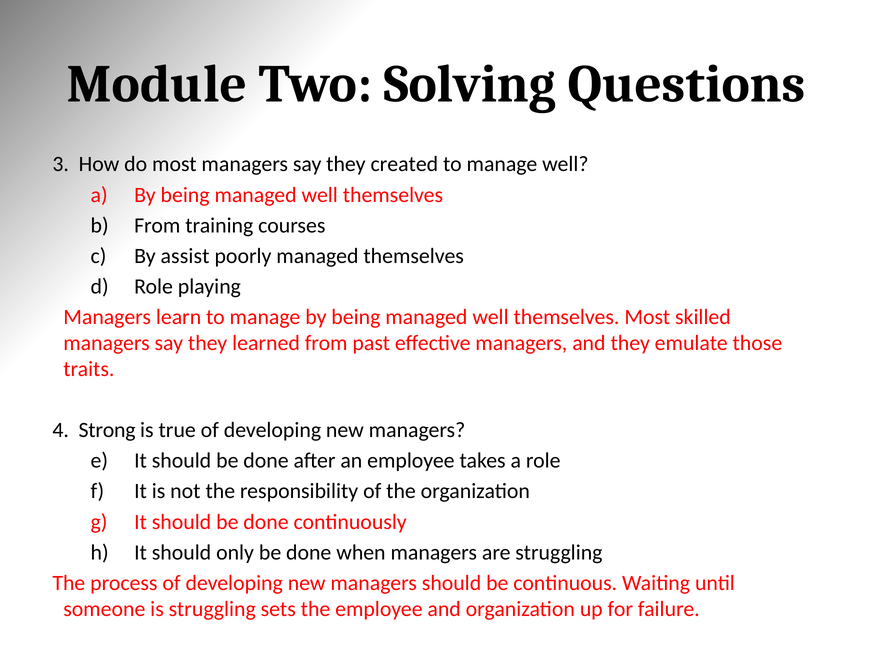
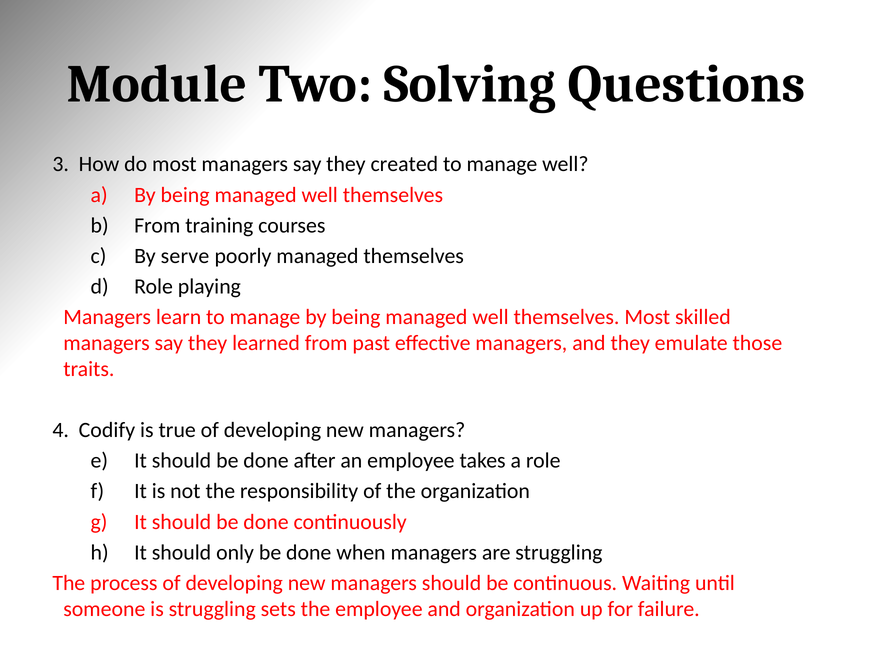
assist: assist -> serve (185, 256)
Strong: Strong -> Codify (107, 431)
